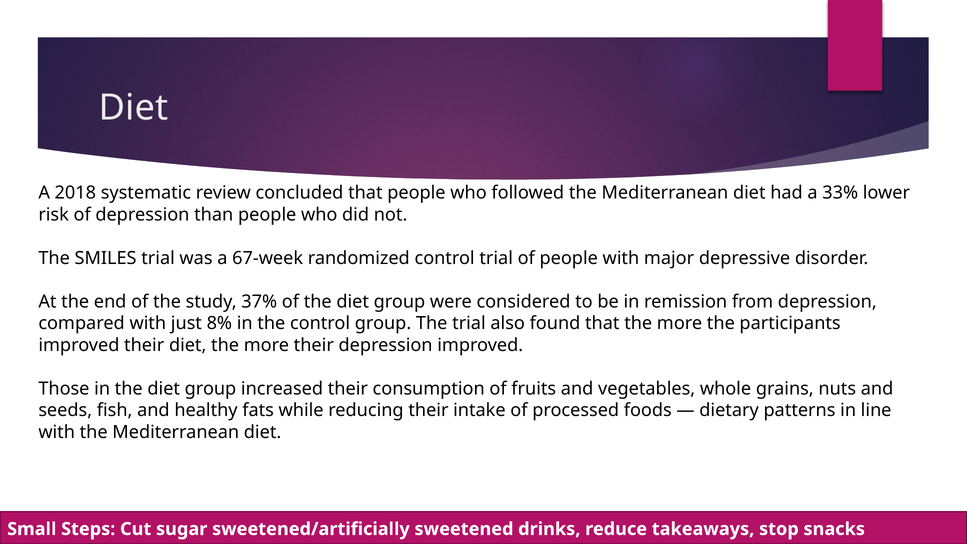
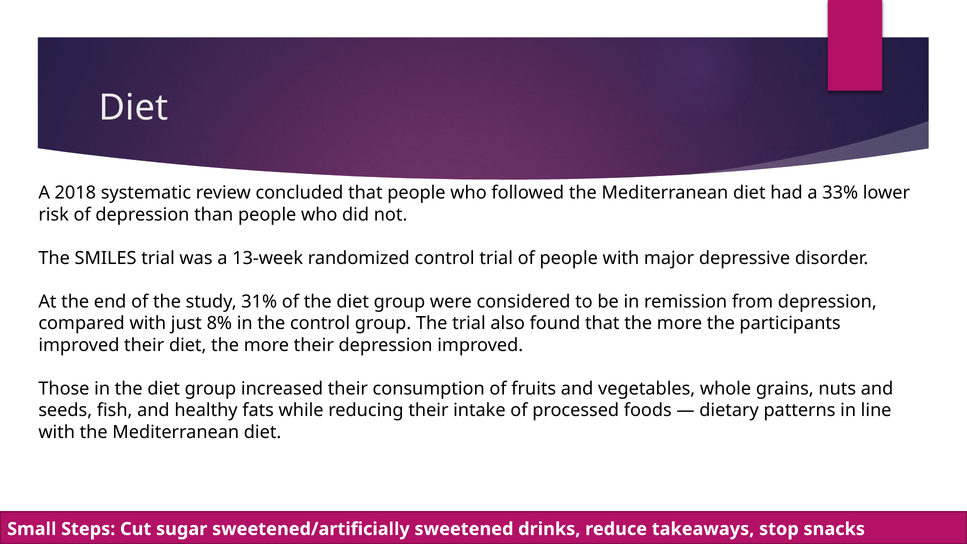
67-week: 67-week -> 13-week (268, 258)
37%: 37% -> 31% (259, 302)
